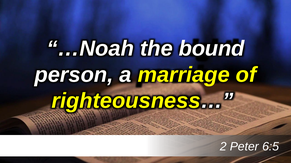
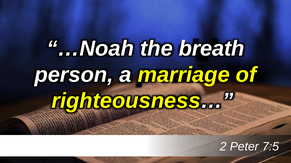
bound: bound -> breath (212, 49)
6:5: 6:5 -> 7:5 (271, 147)
